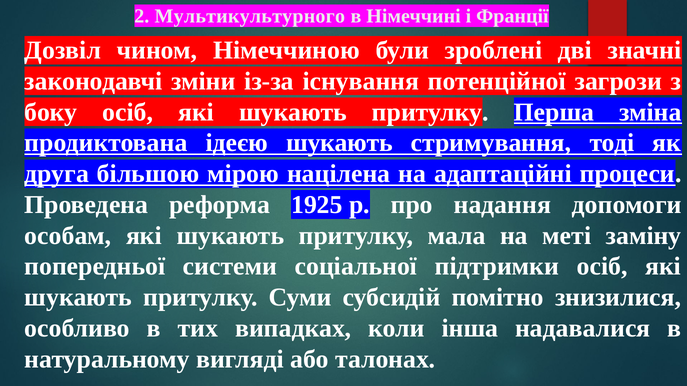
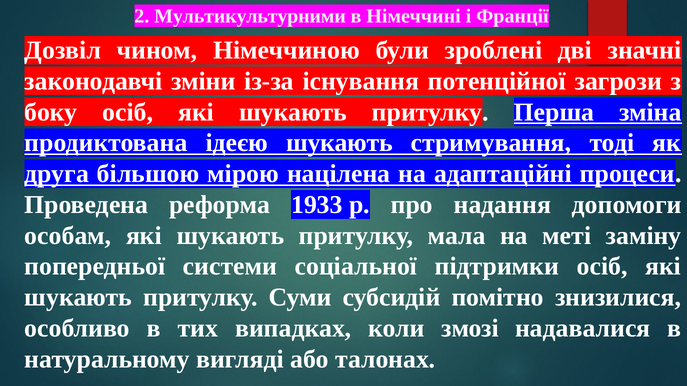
Мультикультурного: Мультикультурного -> Мультикультурними (250, 16)
1925: 1925 -> 1933 (317, 205)
інша: інша -> змозі (470, 329)
